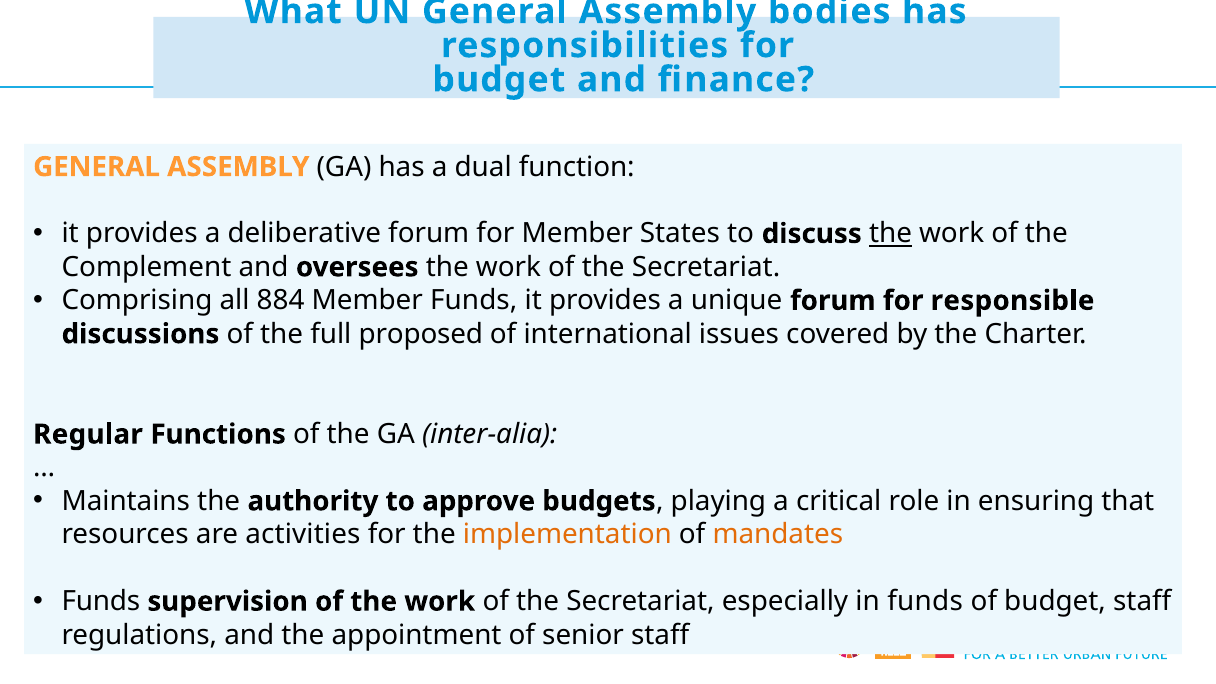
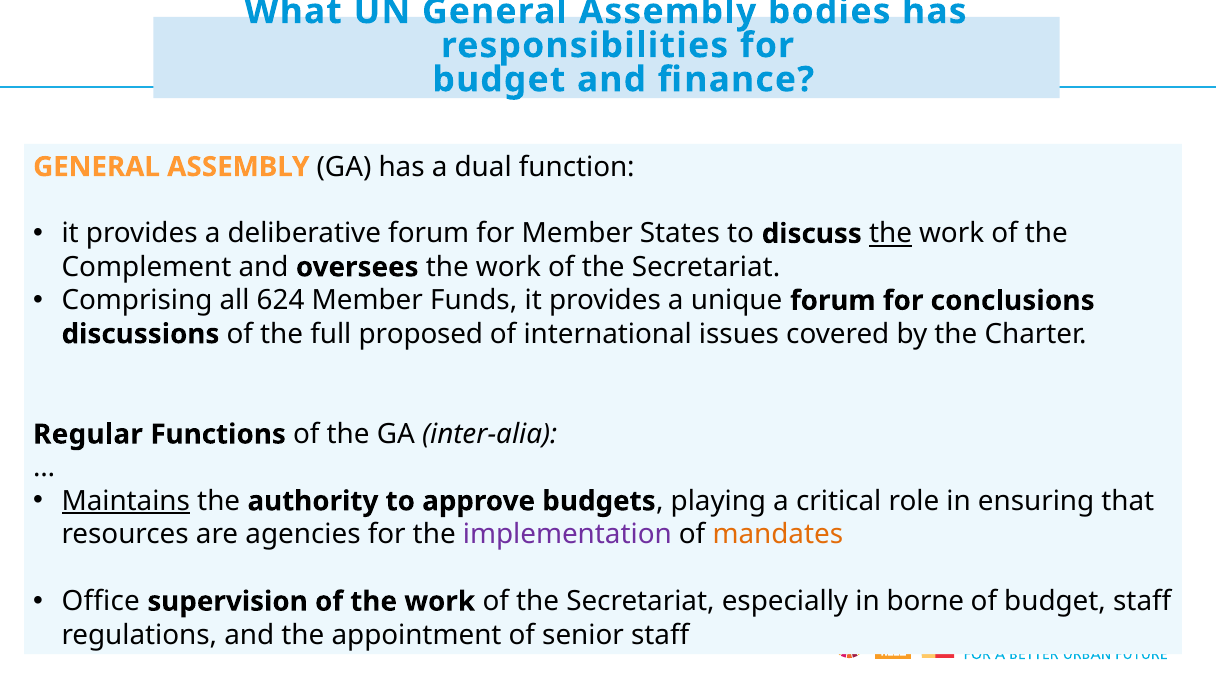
884: 884 -> 624 (281, 301)
responsible: responsible -> conclusions (1013, 301)
Maintains underline: none -> present (126, 501)
activities: activities -> agencies (303, 535)
implementation colour: orange -> purple (567, 535)
Funds: Funds -> Office (101, 601)
in funds: funds -> borne (925, 601)
